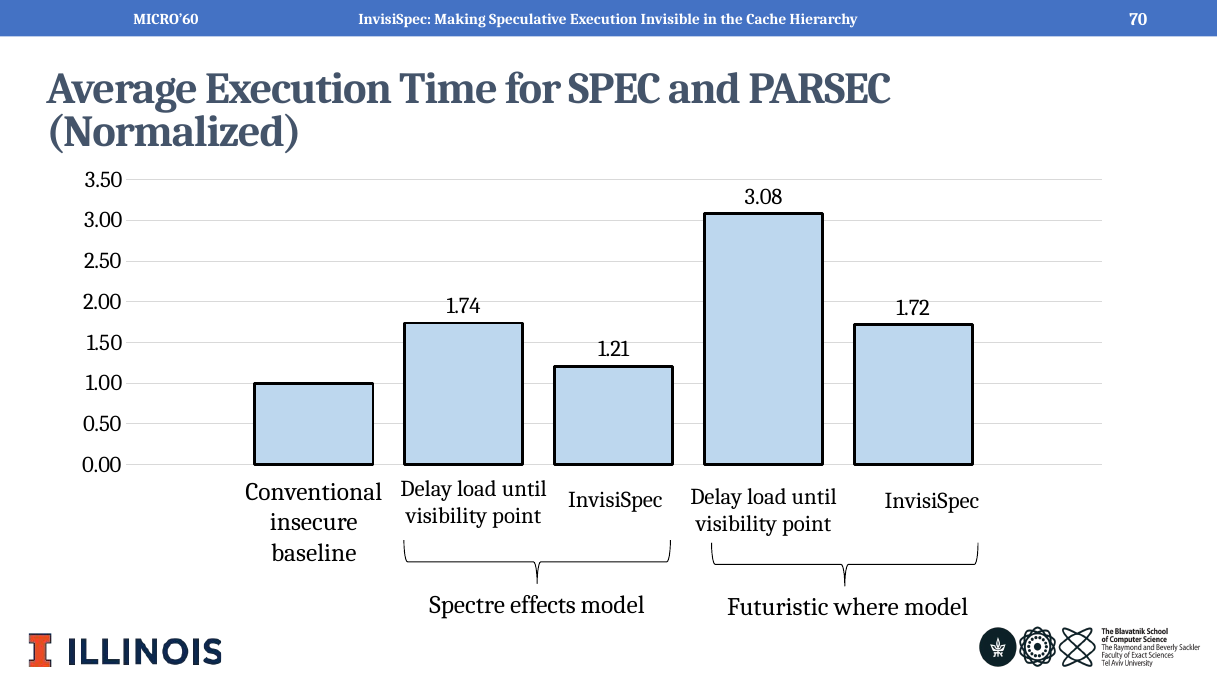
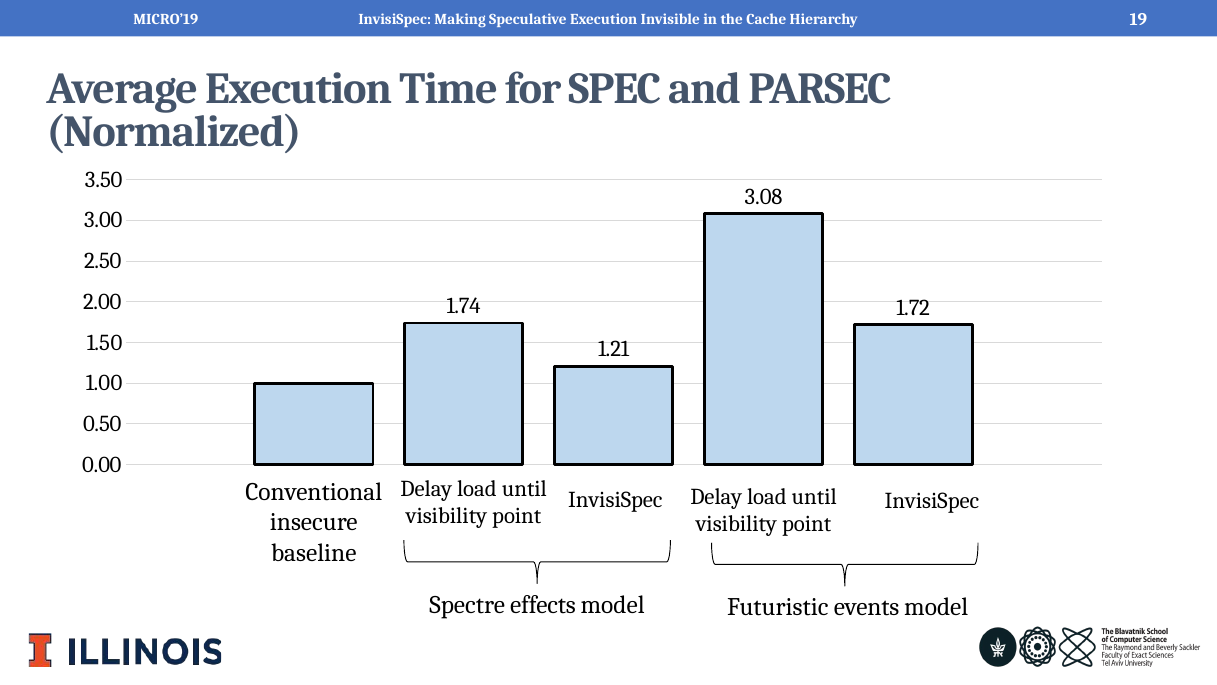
MICRO’60: MICRO’60 -> MICRO’19 (166, 20)
70: 70 -> 19 (1138, 19)
where: where -> events (867, 607)
